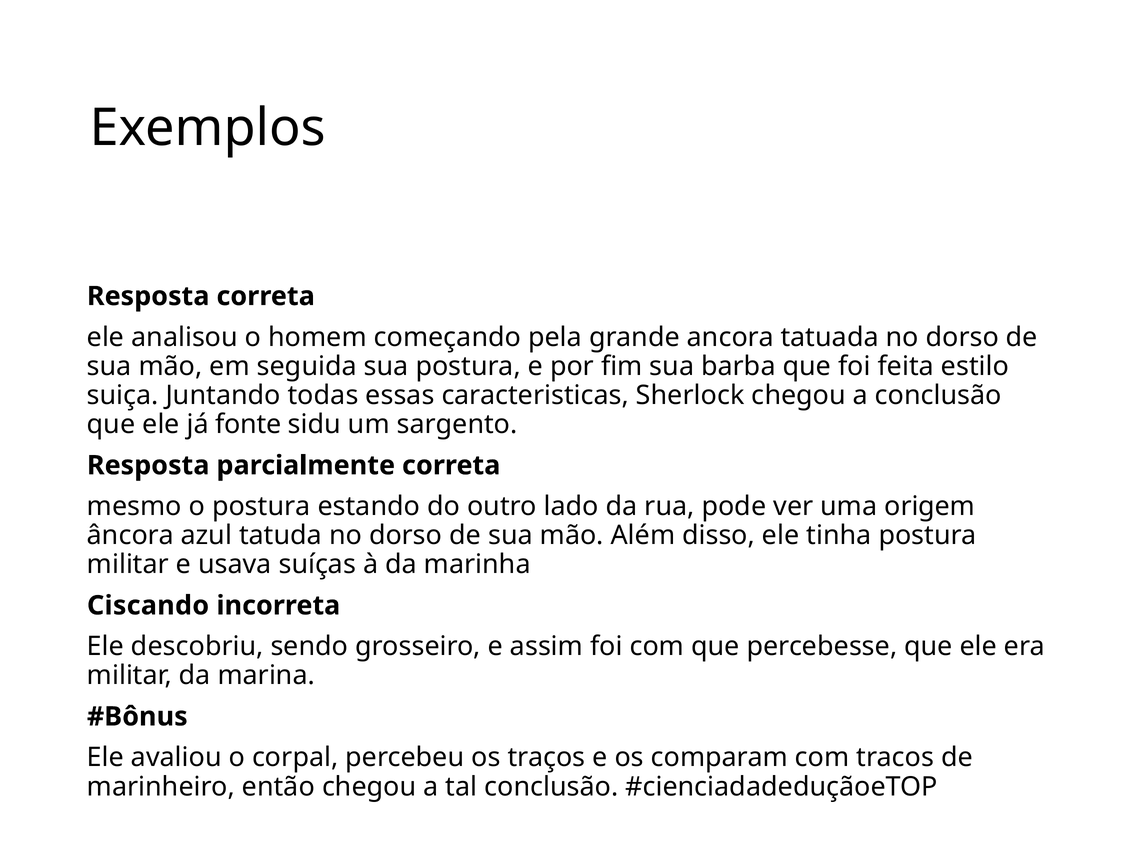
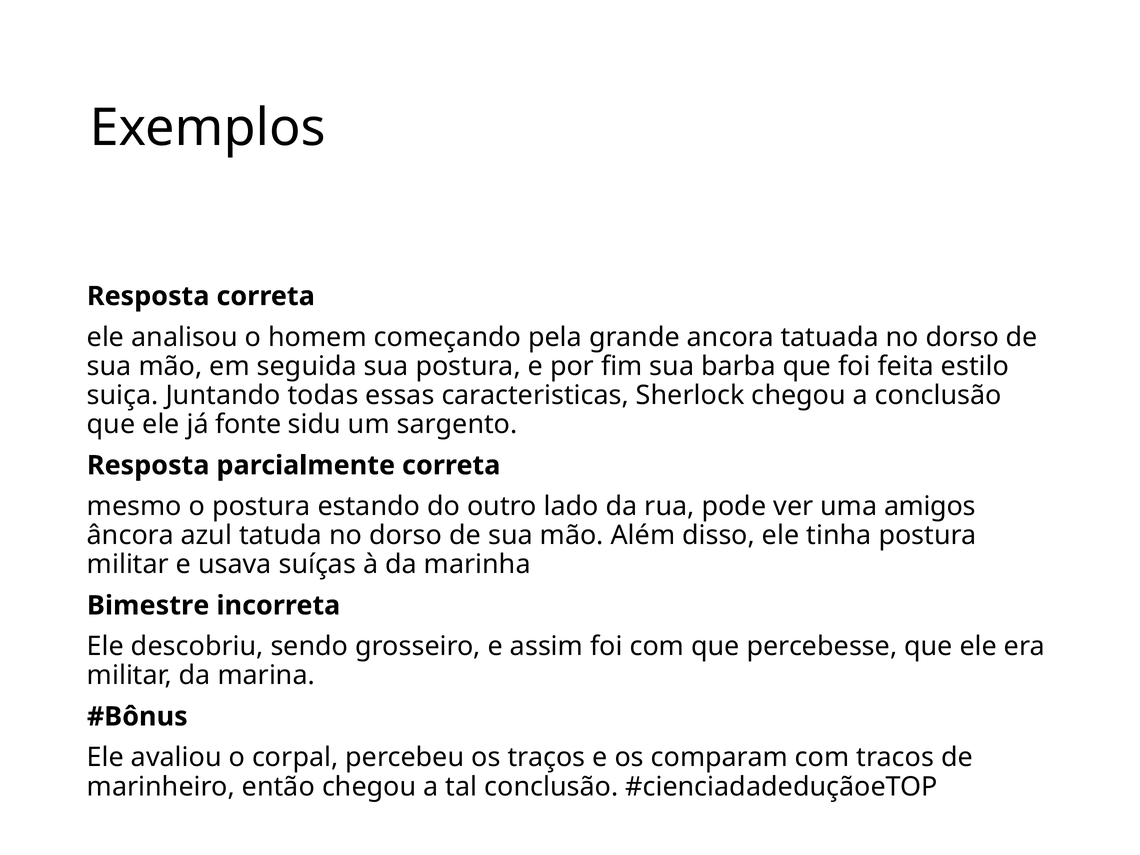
origem: origem -> amigos (930, 506)
Ciscando: Ciscando -> Bimestre (148, 606)
